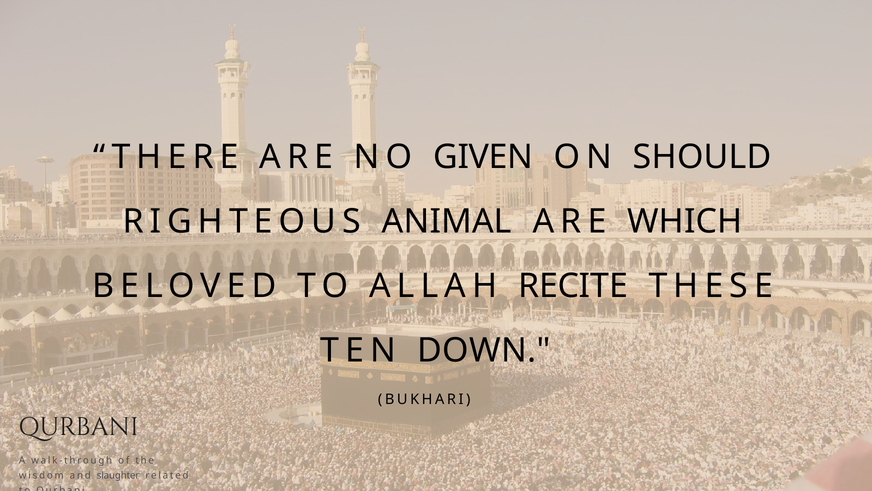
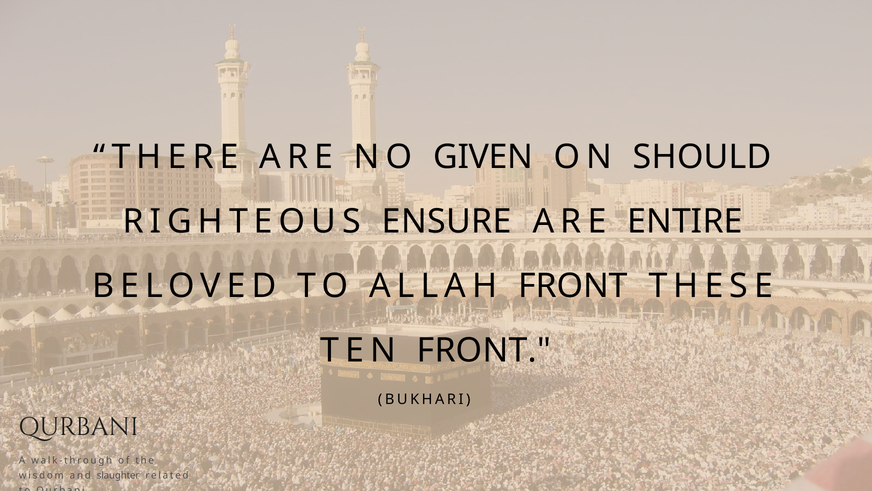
ANIMAL: ANIMAL -> ENSURE (447, 221)
WHICH: WHICH -> ENTIRE (685, 221)
ALLAH RECITE: RECITE -> FRONT (573, 286)
TEN DOWN: DOWN -> FRONT (484, 350)
